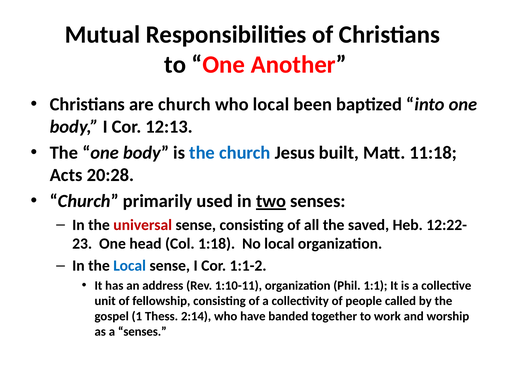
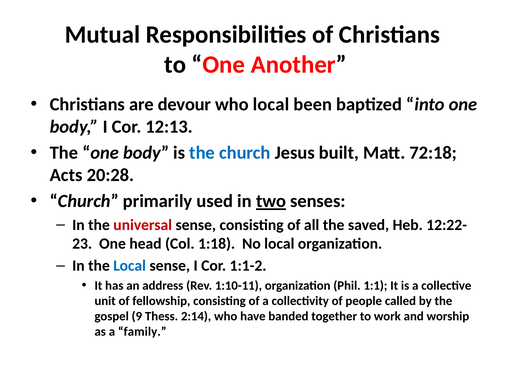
are church: church -> devour (185, 104)
11:18: 11:18 -> 72:18 (433, 153)
1: 1 -> 9 (137, 316)
a senses: senses -> family (142, 331)
